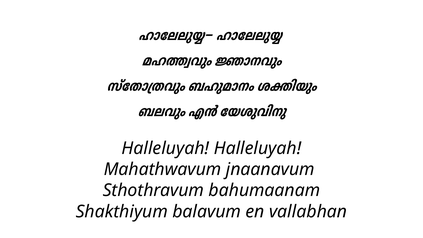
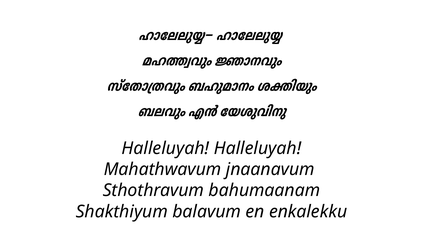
vallabhan: vallabhan -> enkalekku (308, 212)
